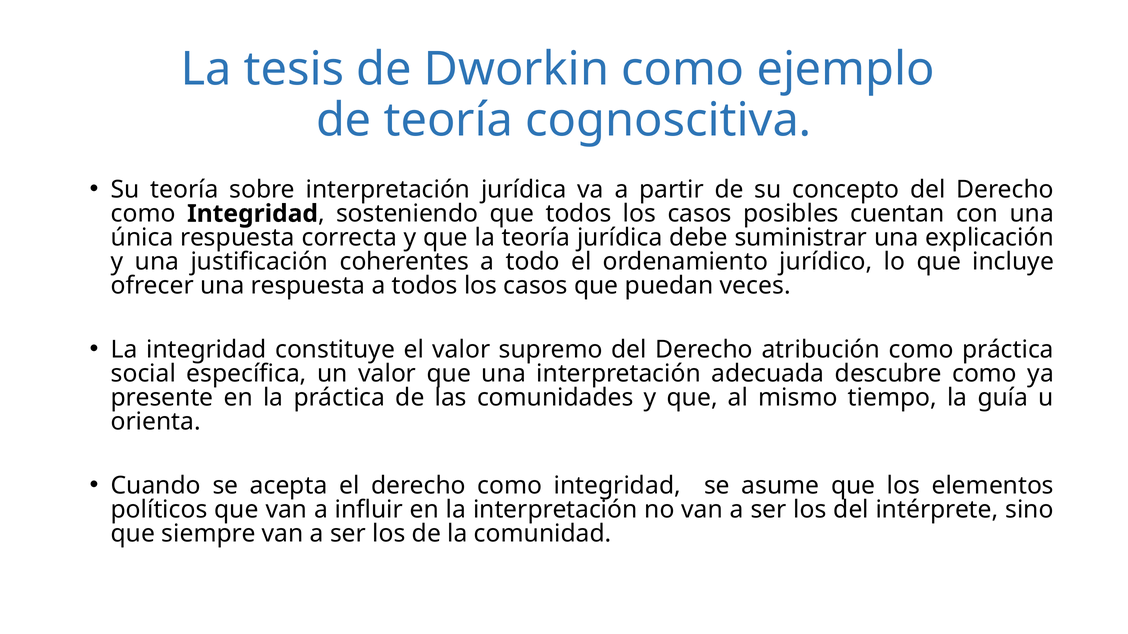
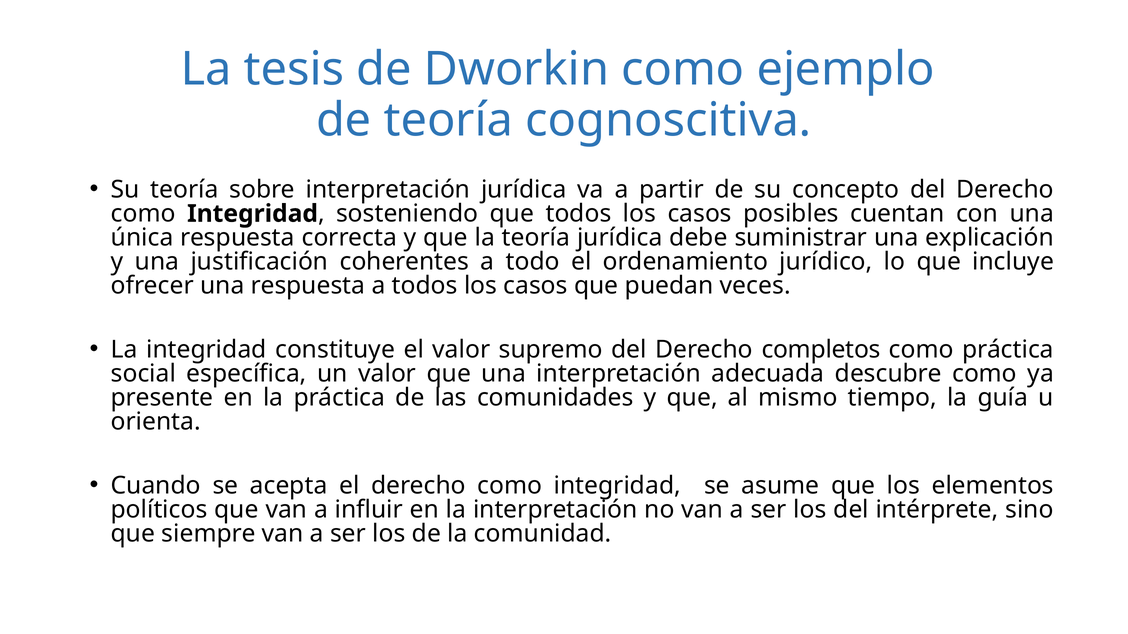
atribución: atribución -> completos (821, 350)
